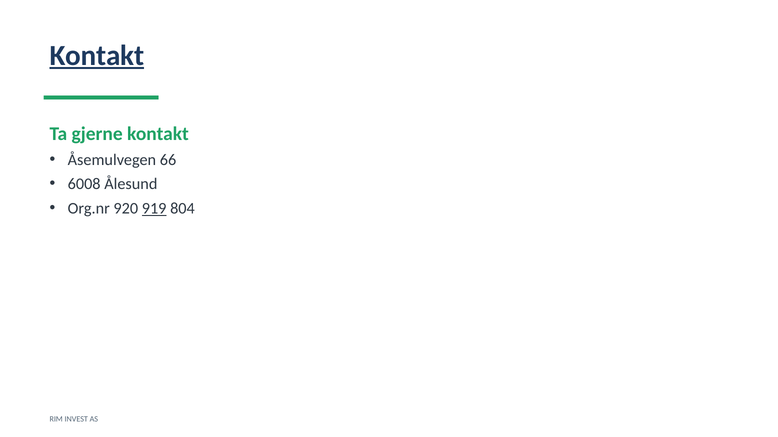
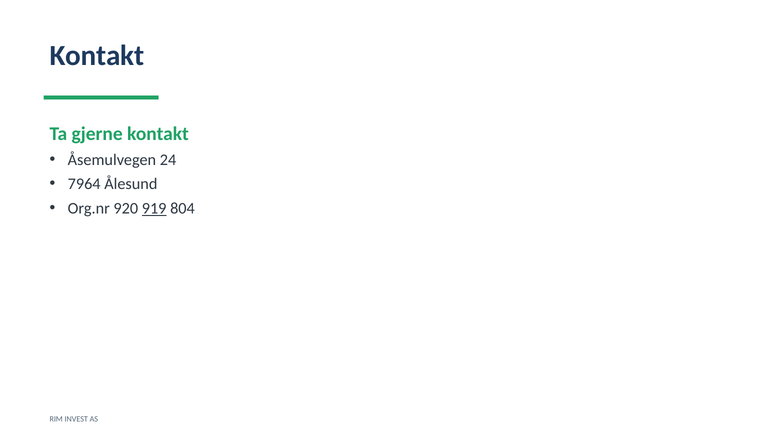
Kontakt underline: present -> none (97, 56)
66: 66 -> 24 (168, 160)
6008: 6008 -> 7964 (84, 184)
